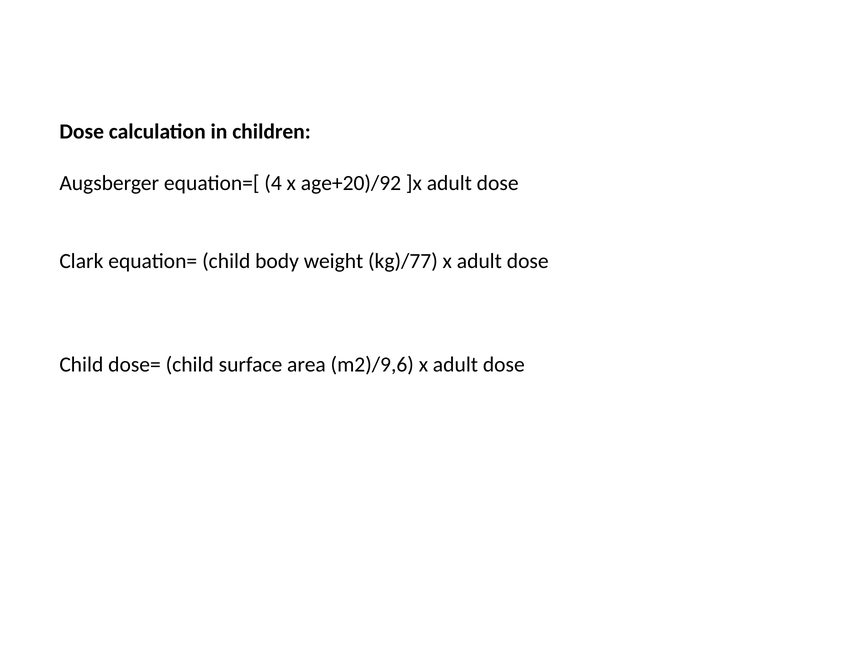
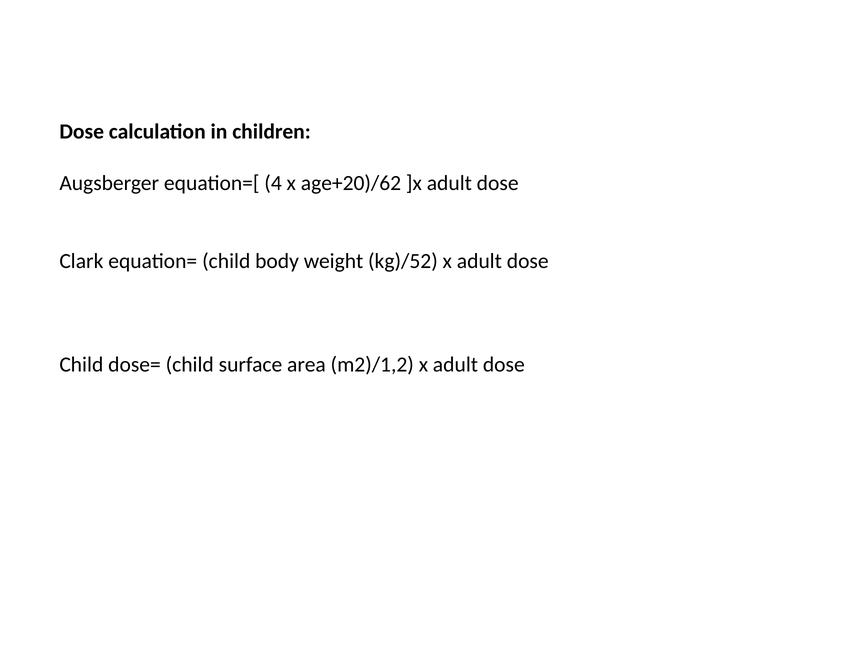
age+20)/92: age+20)/92 -> age+20)/62 (351, 183)
kg)/77: kg)/77 -> kg)/52 (403, 261)
m2)/9,6: m2)/9,6 -> m2)/1,2 (372, 365)
